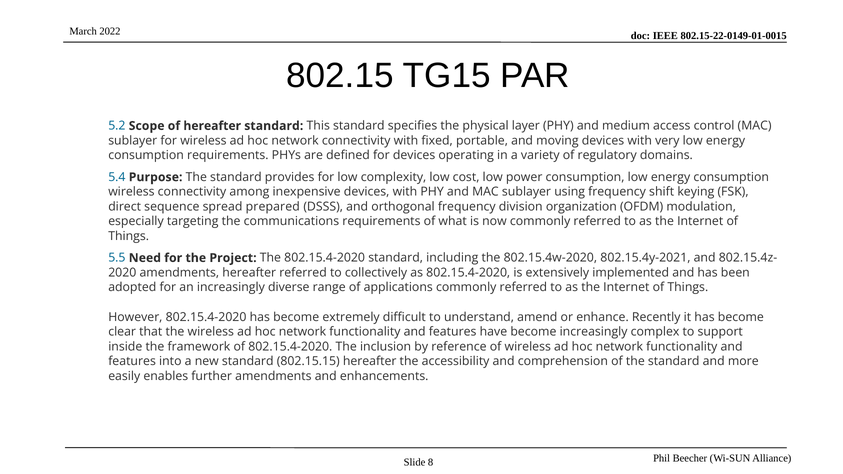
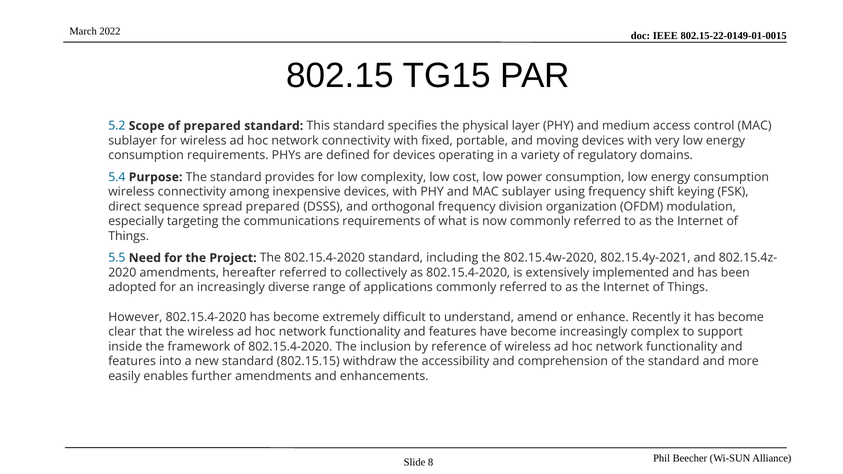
of hereafter: hereafter -> prepared (212, 126)
802.15.15 hereafter: hereafter -> withdraw (370, 361)
